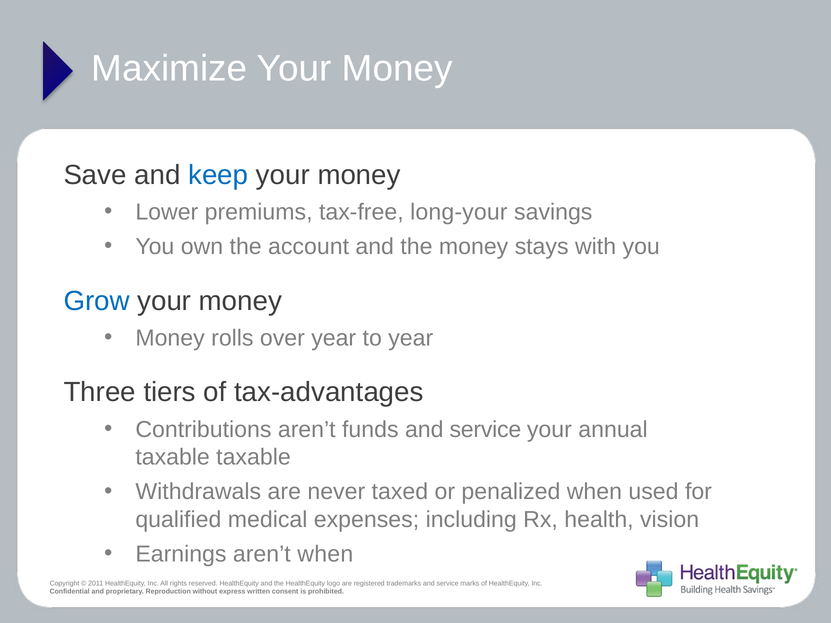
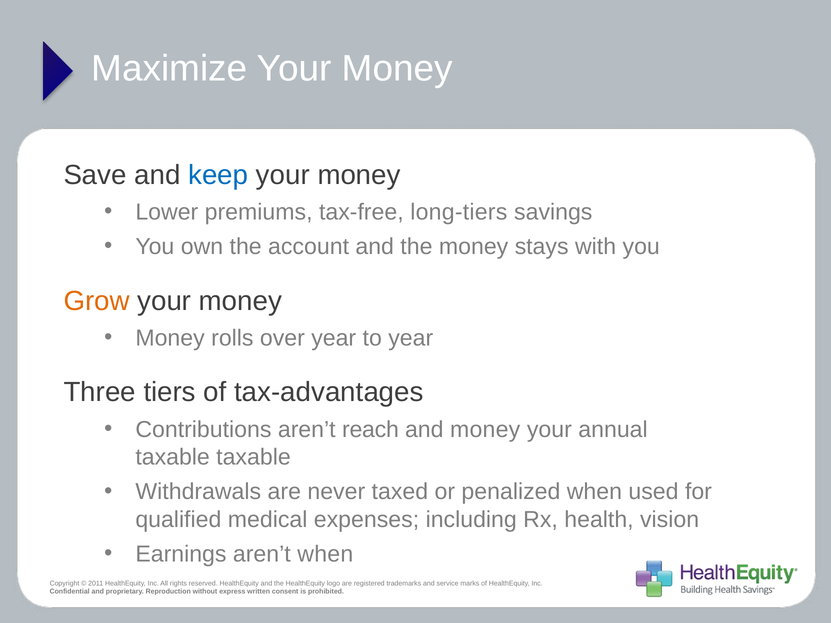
long-your: long-your -> long-tiers (459, 212)
Grow colour: blue -> orange (97, 301)
funds: funds -> reach (370, 430)
service: service -> money (485, 430)
